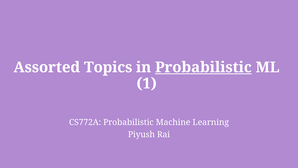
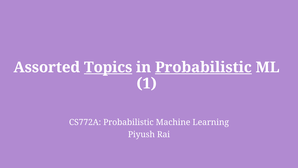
Topics underline: none -> present (108, 67)
